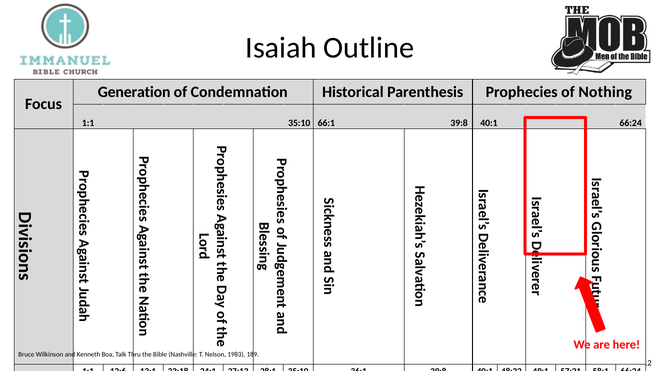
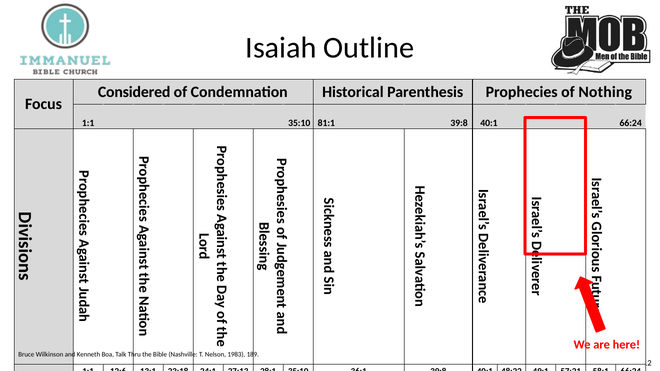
Generation: Generation -> Considered (134, 92)
66:1: 66:1 -> 81:1 (326, 123)
